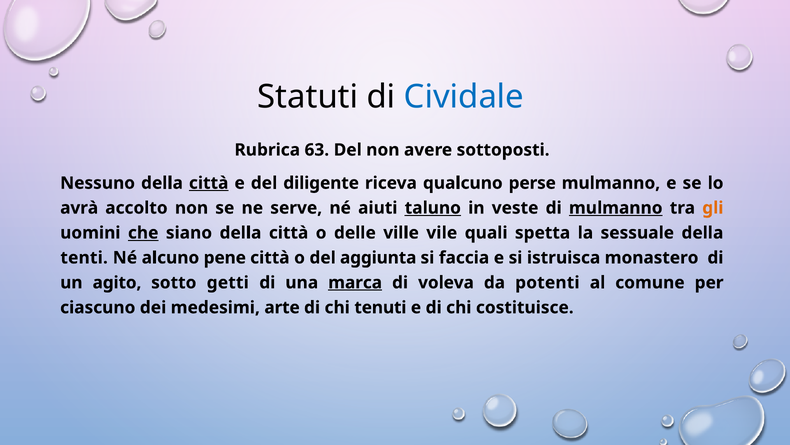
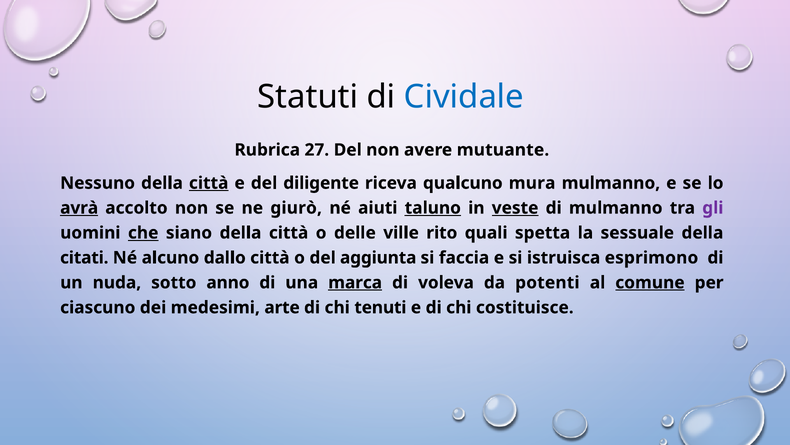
63: 63 -> 27 (317, 150)
sottoposti: sottoposti -> mutuante (503, 150)
perse: perse -> mura (532, 183)
avrà underline: none -> present (79, 208)
serve: serve -> giurò (296, 208)
veste underline: none -> present (515, 208)
mulmanno underline: present -> none (616, 208)
gli colour: orange -> purple (713, 208)
vile: vile -> rito (442, 233)
tenti: tenti -> citati (84, 257)
pene: pene -> dallo (225, 257)
monastero: monastero -> esprimono (651, 257)
agito: agito -> nuda (117, 282)
getti: getti -> anno (228, 282)
comune underline: none -> present (650, 282)
